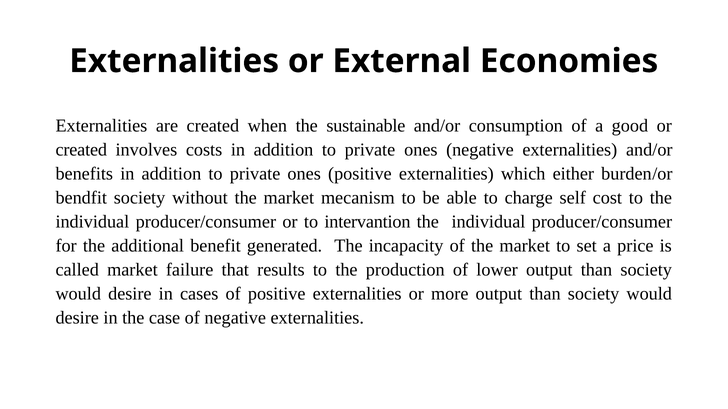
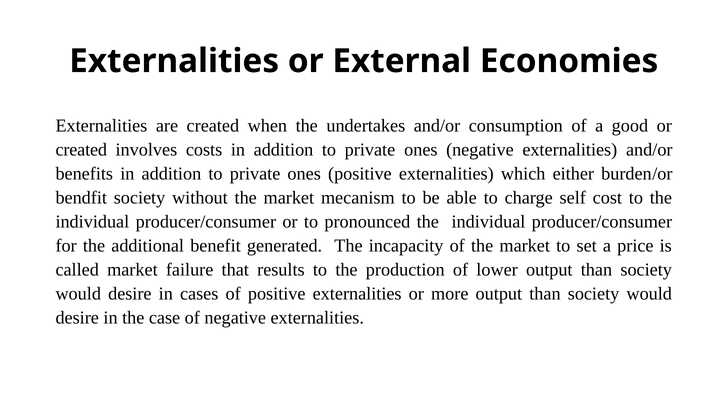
sustainable: sustainable -> undertakes (366, 126)
intervantion: intervantion -> pronounced (367, 222)
